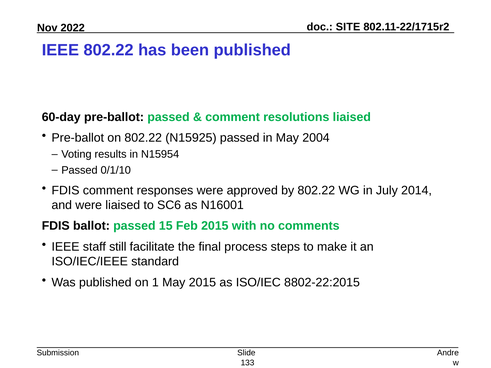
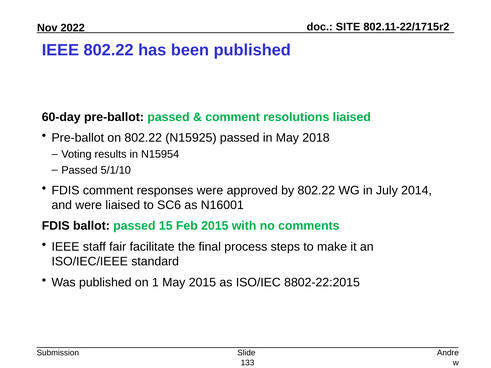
2004: 2004 -> 2018 (316, 138)
0/1/10: 0/1/10 -> 5/1/10 (116, 170)
still: still -> fair (118, 247)
